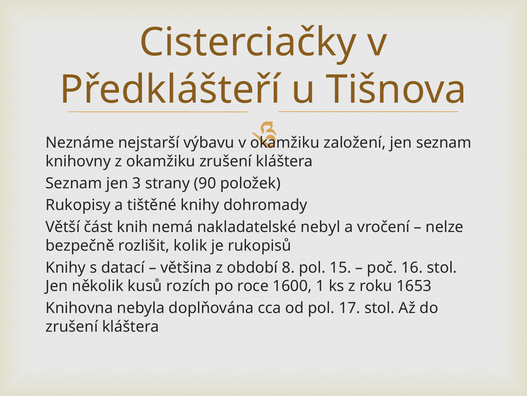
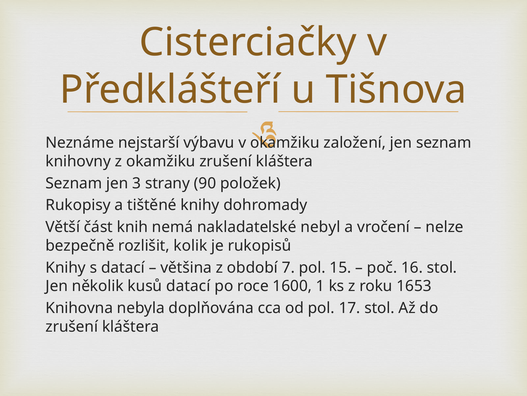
8: 8 -> 7 (288, 267)
kusů rozích: rozích -> datací (188, 286)
